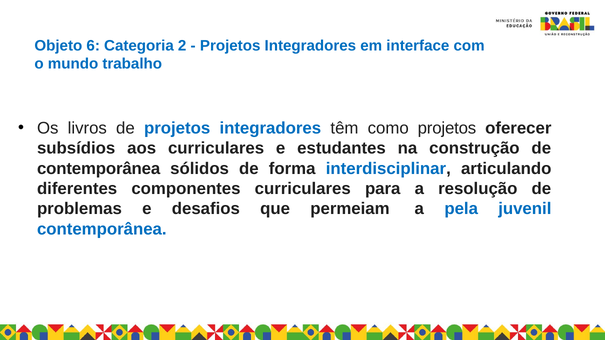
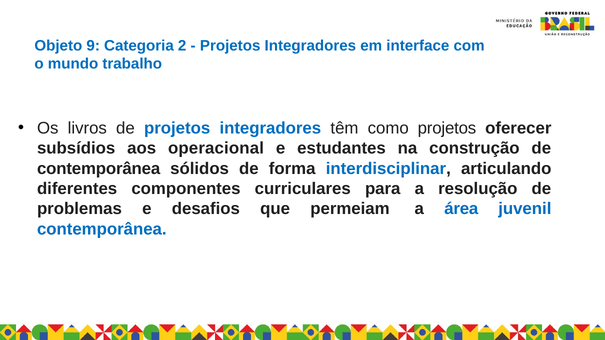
6: 6 -> 9 (93, 46)
aos curriculares: curriculares -> operacional (216, 149)
pela: pela -> área (461, 209)
